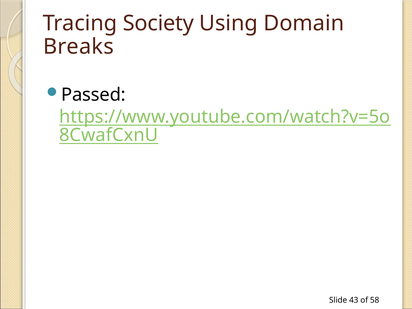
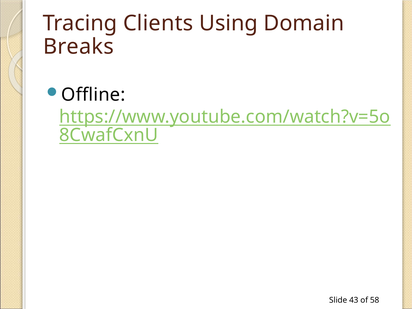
Society: Society -> Clients (158, 23)
Passed: Passed -> Offline (93, 95)
